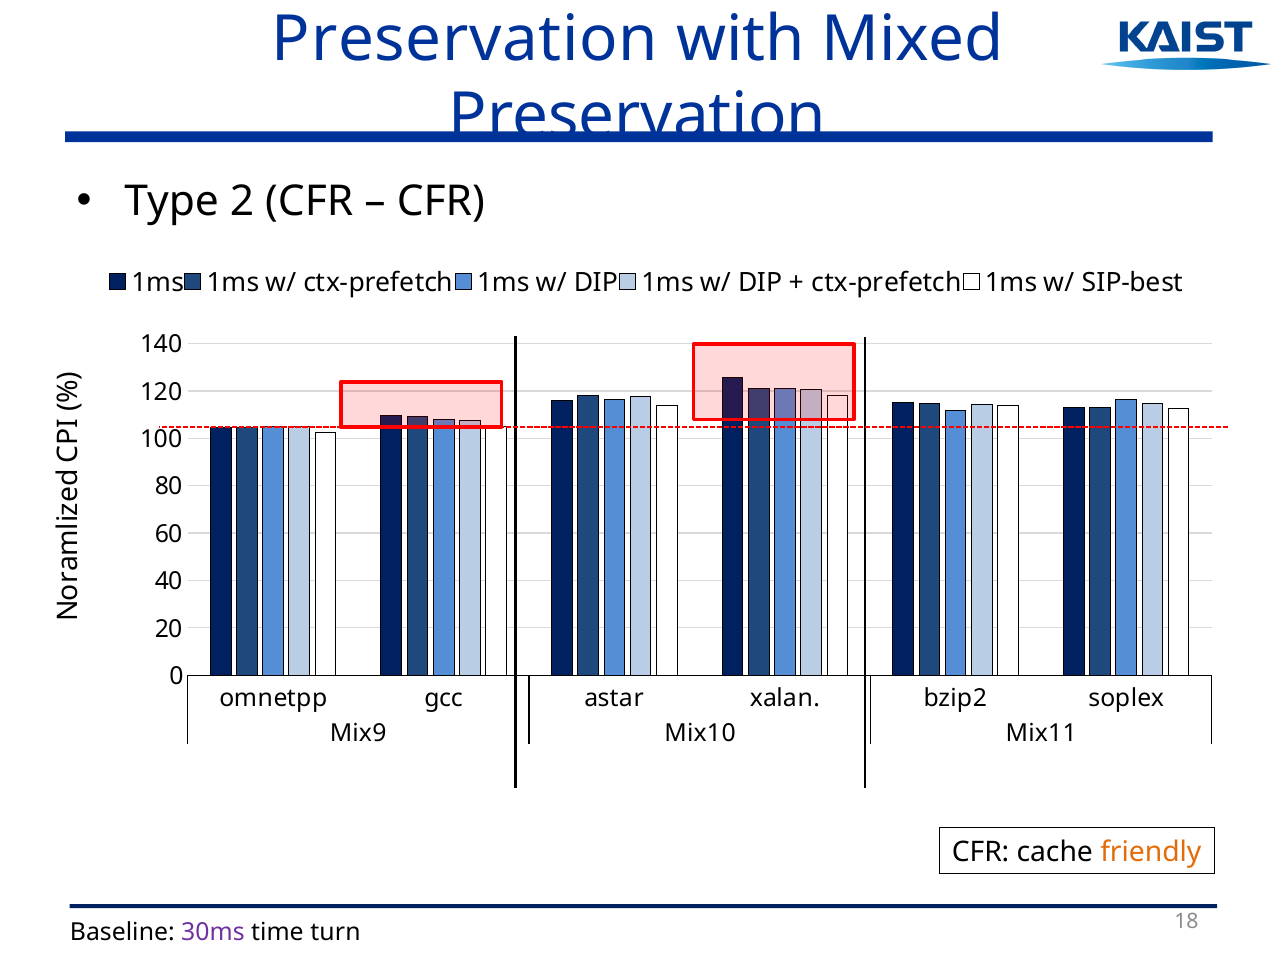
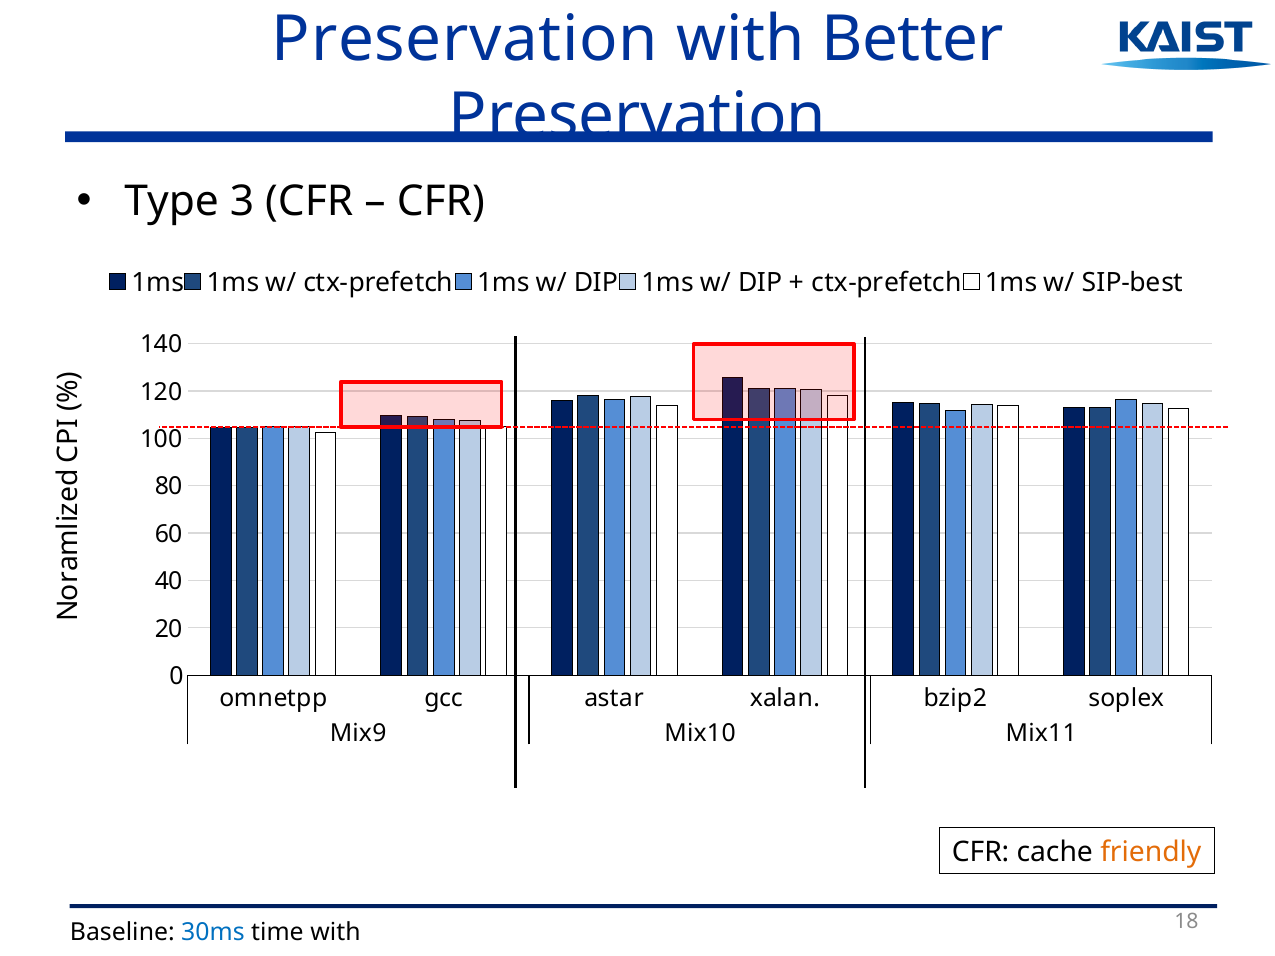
Mixed: Mixed -> Better (913, 40)
2: 2 -> 3 (242, 202)
30ms colour: purple -> blue (213, 933)
time turn: turn -> with (335, 933)
